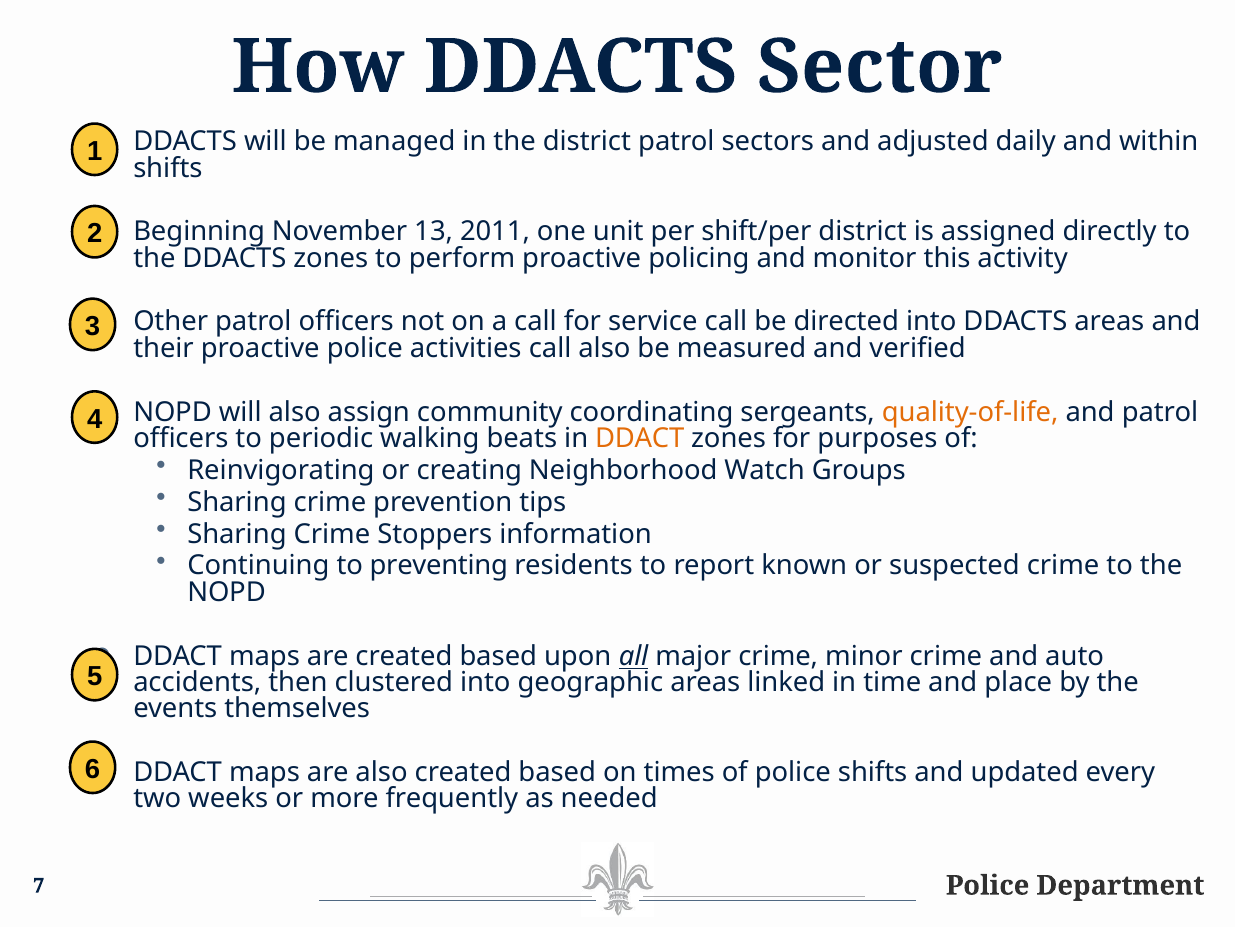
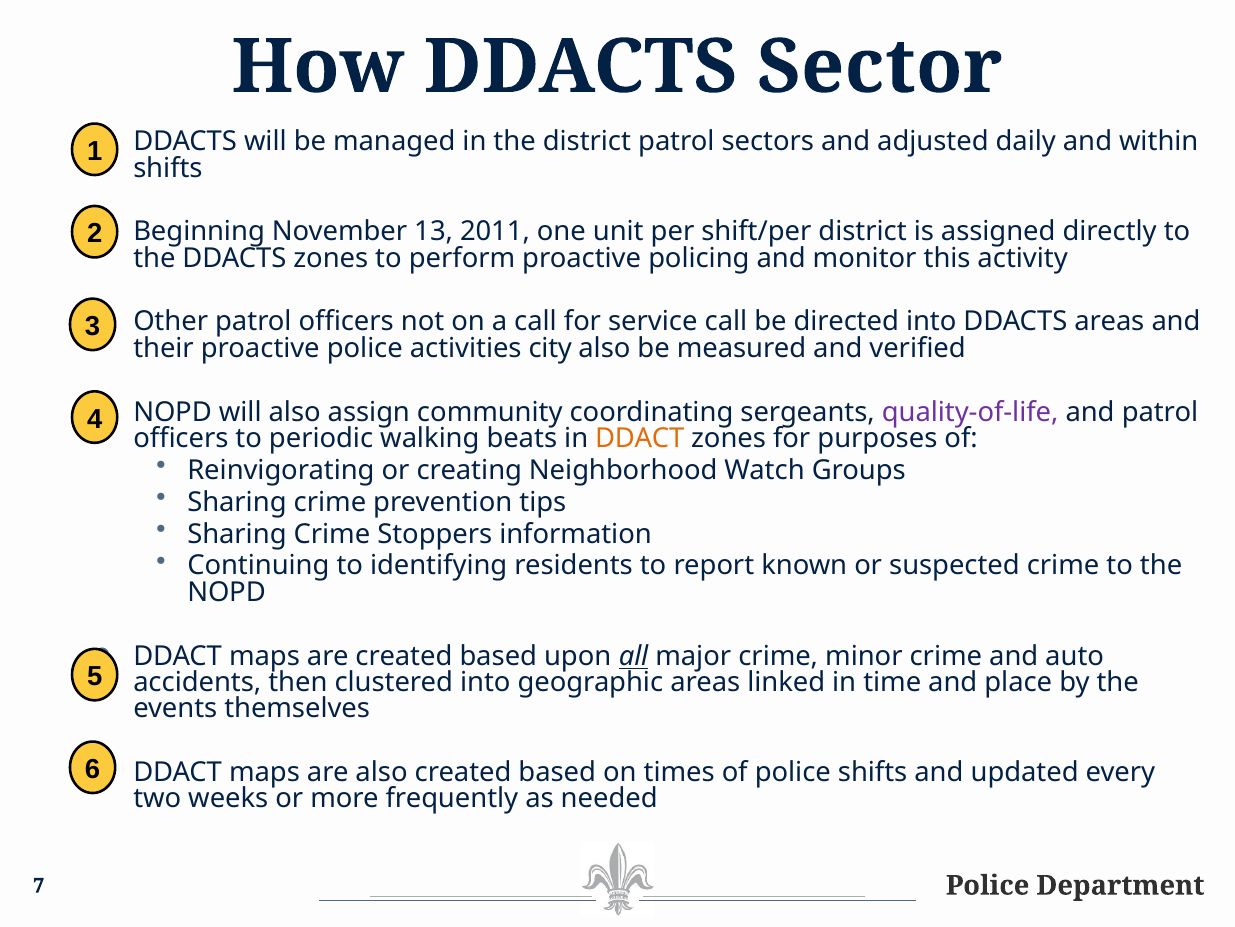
activities call: call -> city (550, 348)
quality-of-life colour: orange -> purple (970, 412)
preventing: preventing -> identifying (439, 565)
